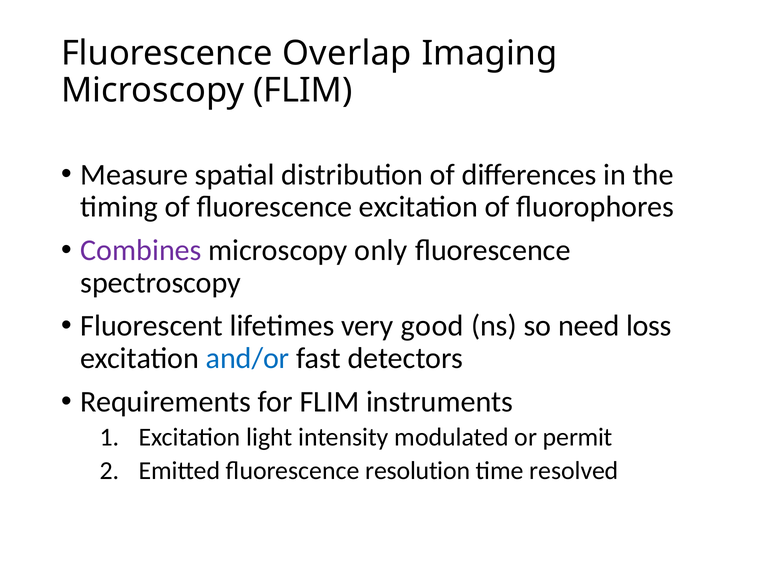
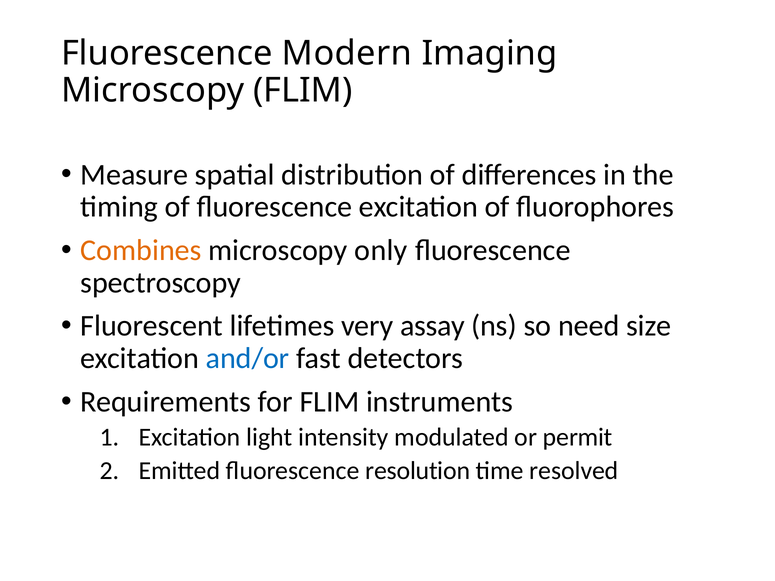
Overlap: Overlap -> Modern (347, 53)
Combines colour: purple -> orange (141, 250)
good: good -> assay (432, 326)
loss: loss -> size (649, 326)
